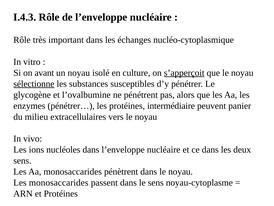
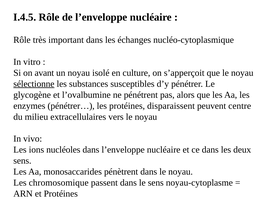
I.4.3: I.4.3 -> I.4.5 (25, 17)
s’apperçoit underline: present -> none (184, 73)
intermédiaire: intermédiaire -> disparaissent (171, 106)
panier: panier -> centre (240, 106)
Les monosaccarides: monosaccarides -> chromosomique (59, 182)
